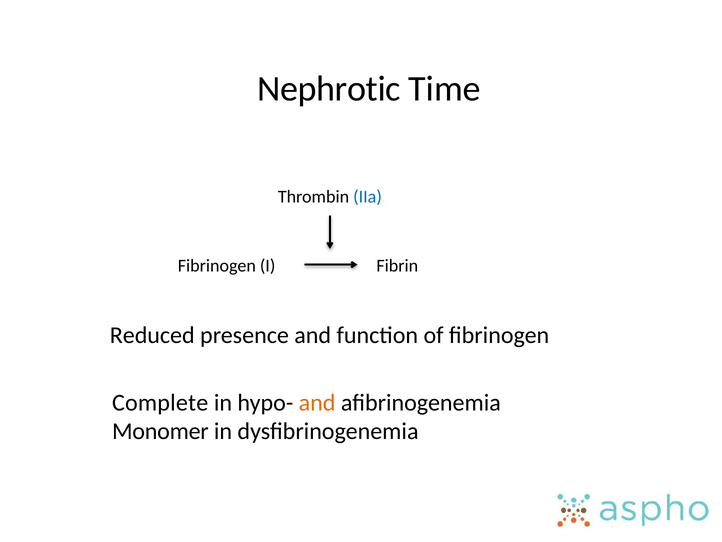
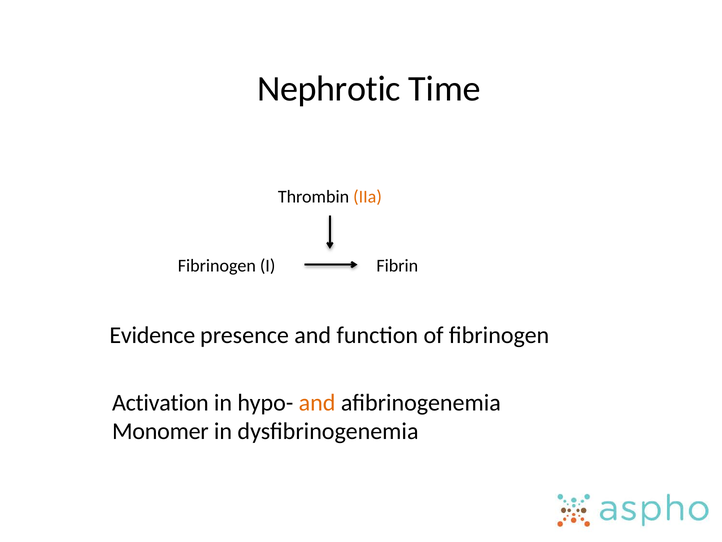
IIa colour: blue -> orange (368, 197)
Reduced: Reduced -> Evidence (152, 335)
Complete: Complete -> Activation (160, 402)
